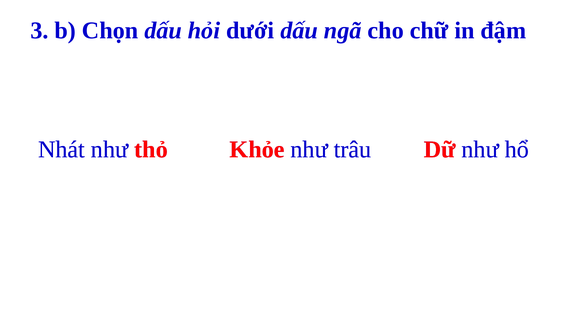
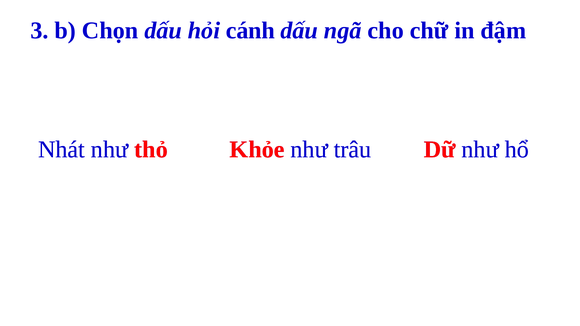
dưới: dưới -> cánh (250, 31)
